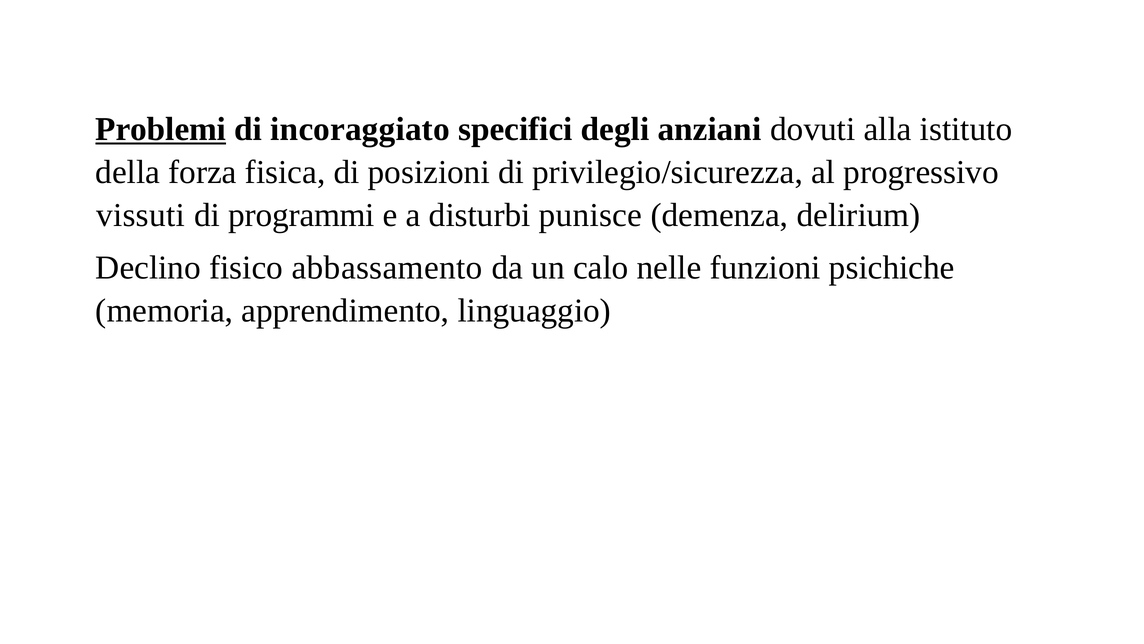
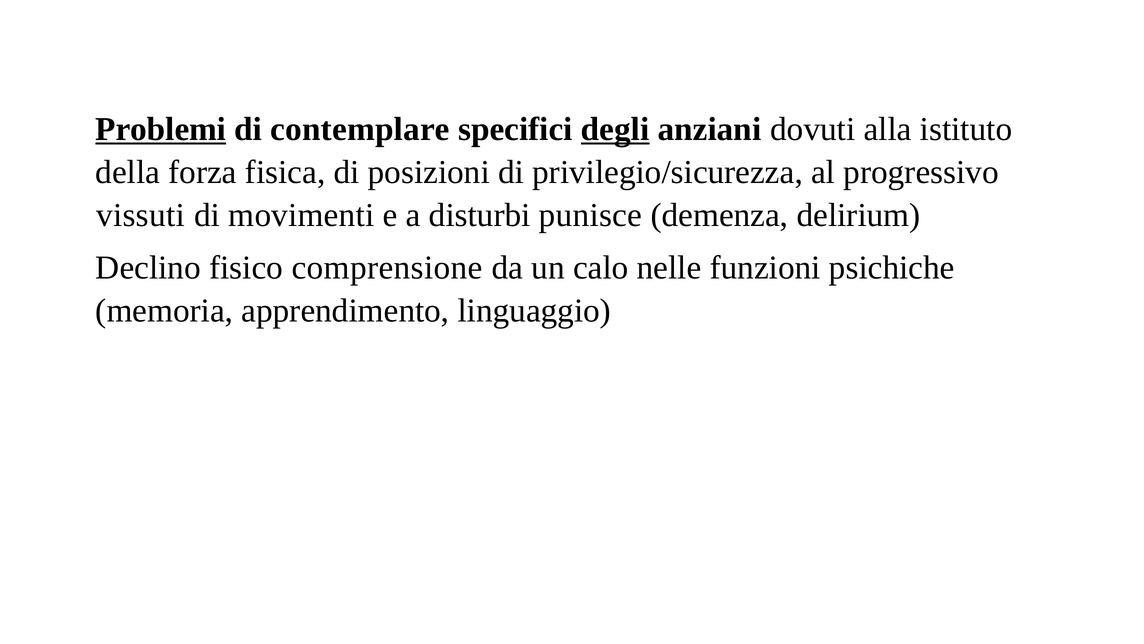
incoraggiato: incoraggiato -> contemplare (360, 129)
degli underline: none -> present (615, 129)
programmi: programmi -> movimenti (301, 215)
abbassamento: abbassamento -> comprensione (387, 267)
